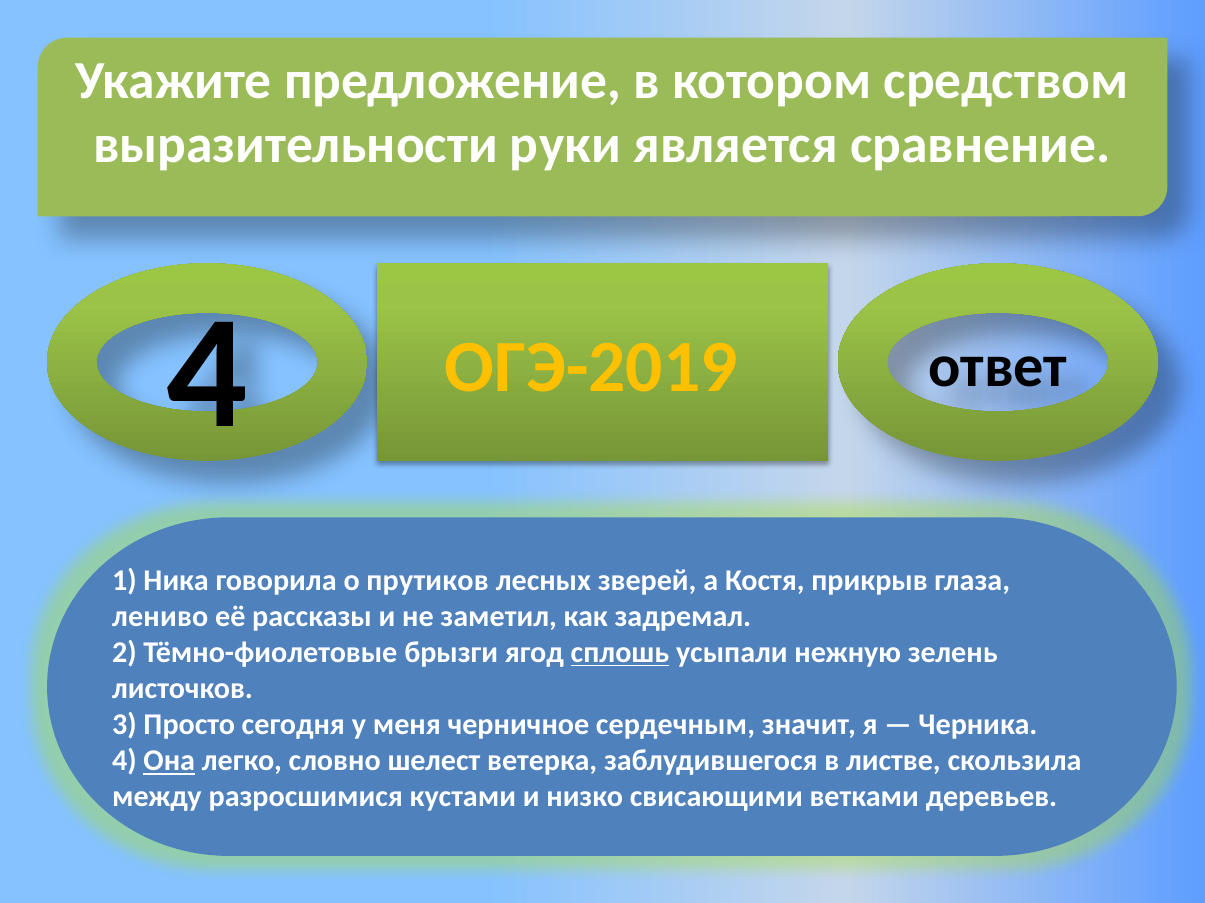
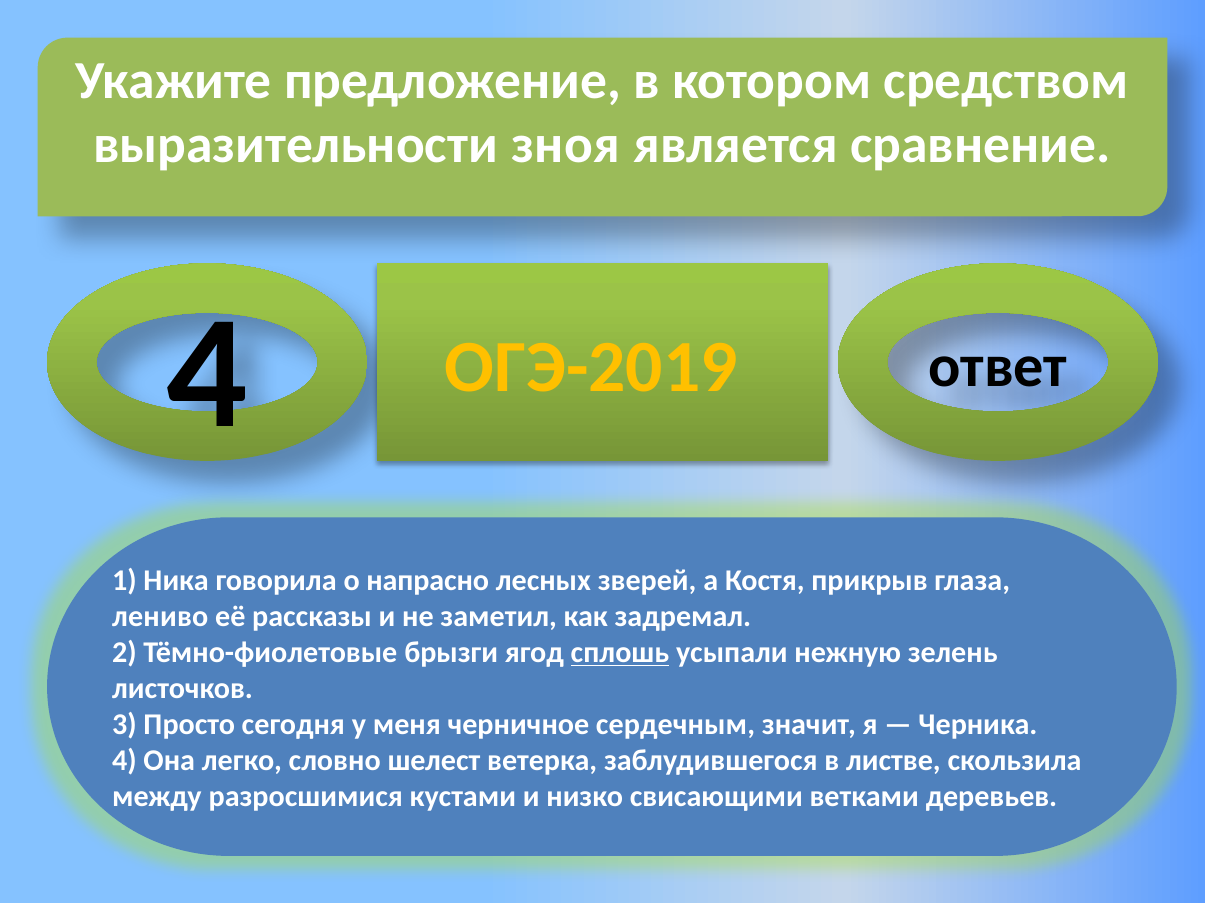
руки: руки -> зноя (566, 145)
прутиков: прутиков -> напрасно (428, 581)
Она underline: present -> none (169, 762)
